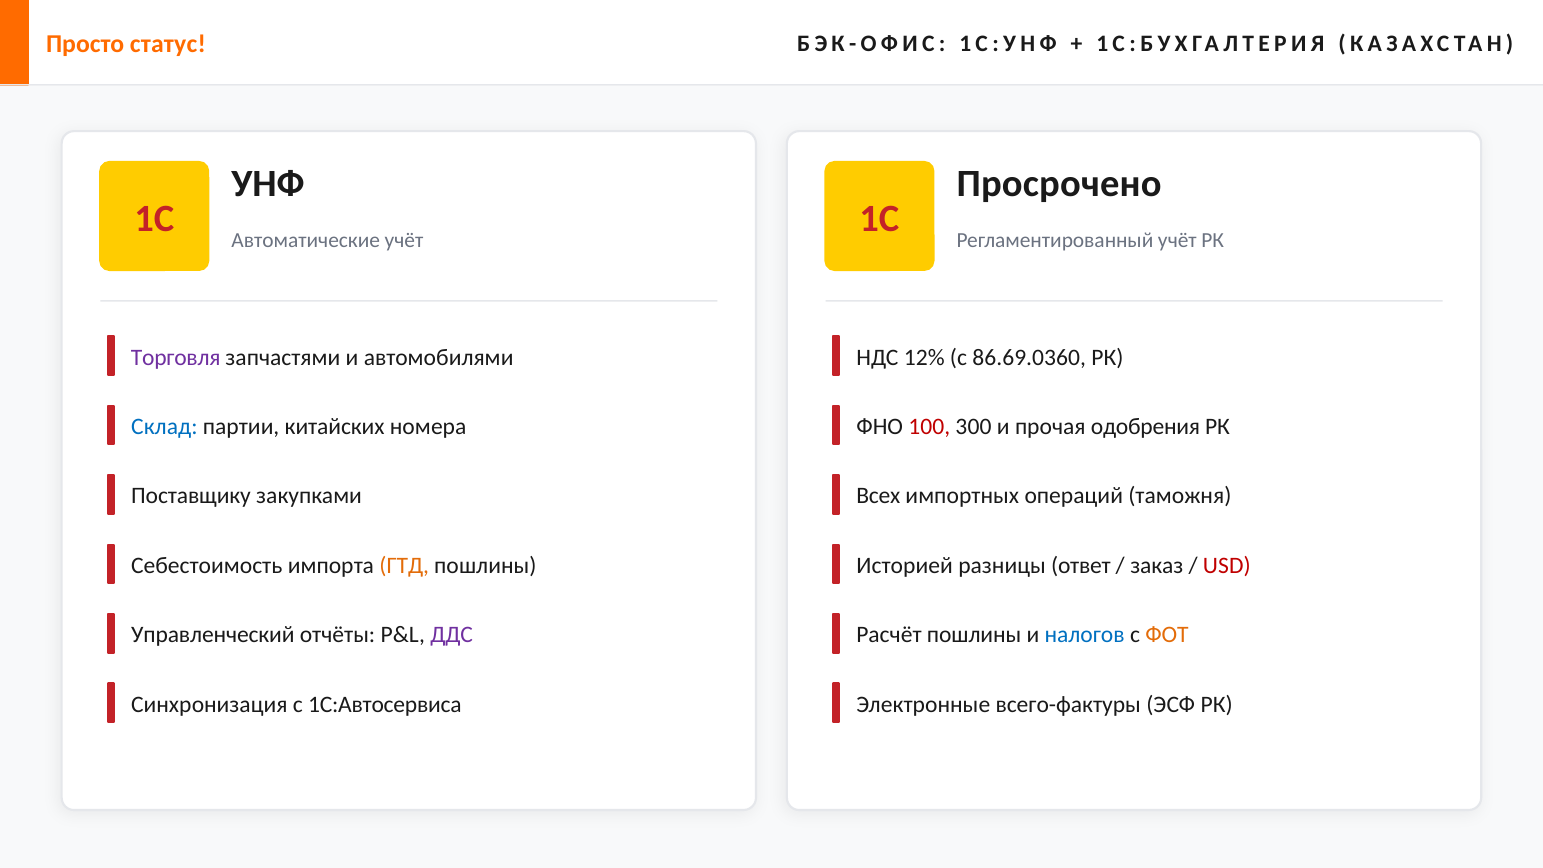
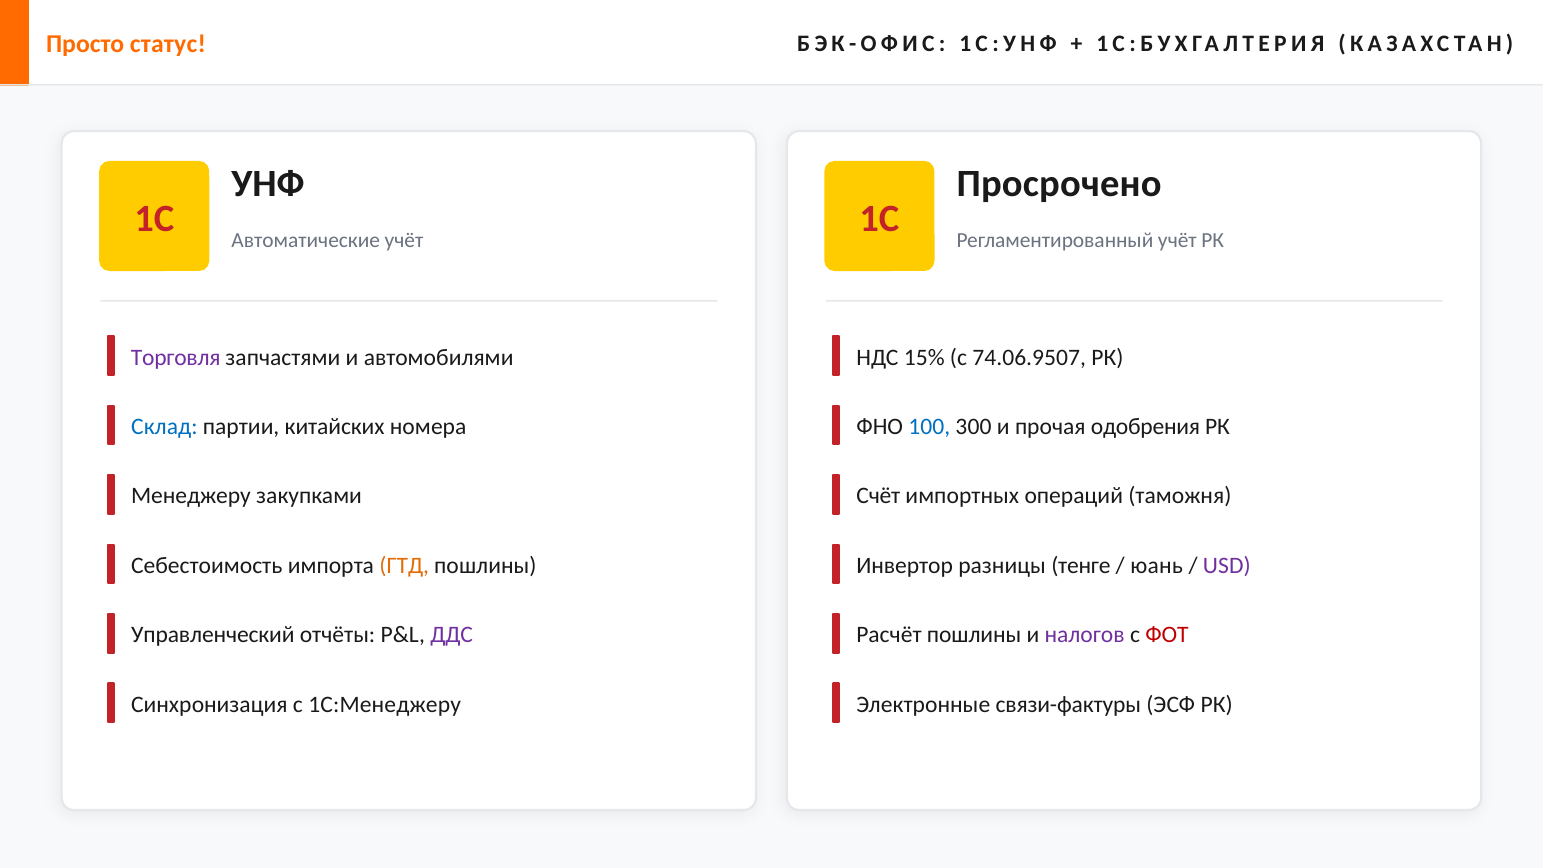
12%: 12% -> 15% (924, 357)
86.69.0360: 86.69.0360 -> 74.06.9507 (1029, 357)
100 colour: red -> blue (929, 427)
Поставщику: Поставщику -> Менеджеру (191, 496)
Всех: Всех -> Счёт (878, 496)
Историей: Историей -> Инвертор (905, 566)
ответ: ответ -> тенге (1081, 566)
заказ: заказ -> юань (1157, 566)
USD colour: red -> purple (1227, 566)
налогов colour: blue -> purple (1085, 635)
ФОТ colour: orange -> red (1167, 635)
1С:Автосервиса: 1С:Автосервиса -> 1С:Менеджеру (385, 704)
всего-фактуры: всего-фактуры -> связи-фактуры (1068, 704)
